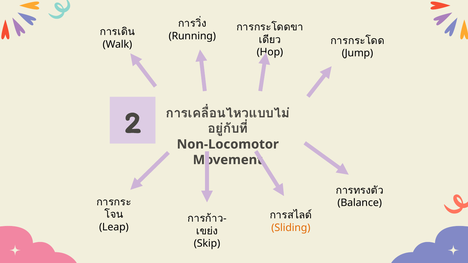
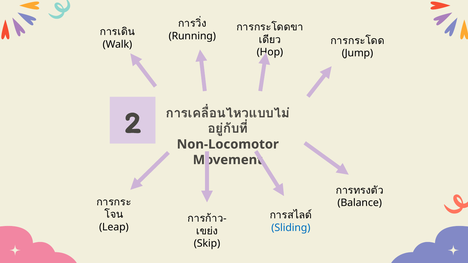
Sliding colour: orange -> blue (291, 228)
